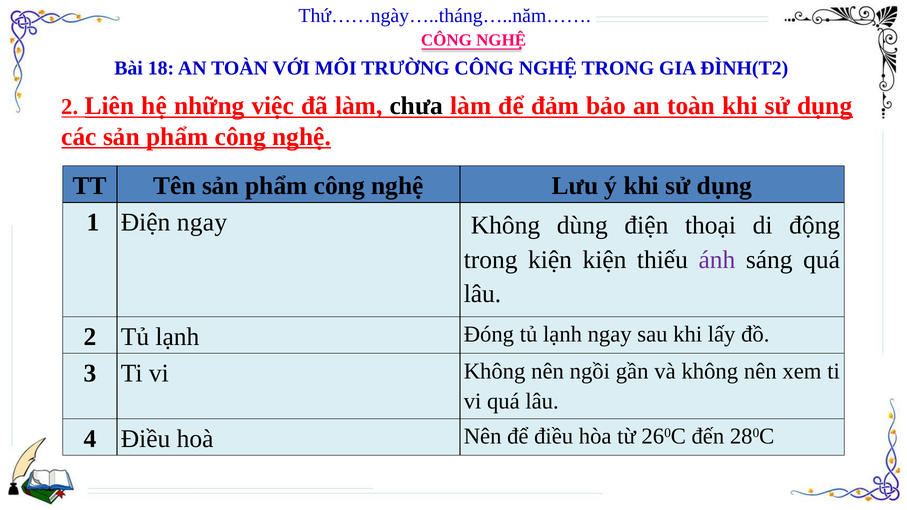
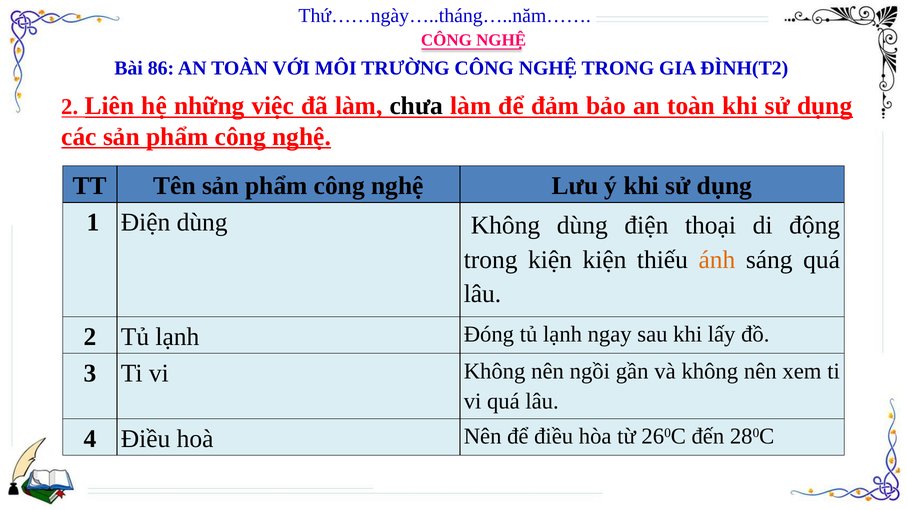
18: 18 -> 86 (161, 68)
Điện ngay: ngay -> dùng (202, 222)
ánh colour: purple -> orange (717, 260)
